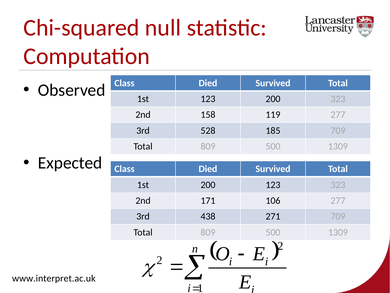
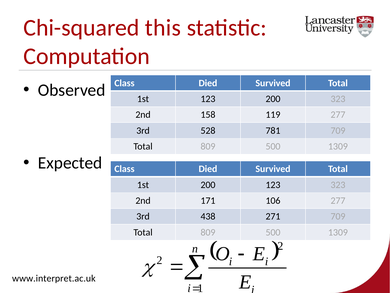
null: null -> this (163, 28)
185: 185 -> 781 (273, 130)
